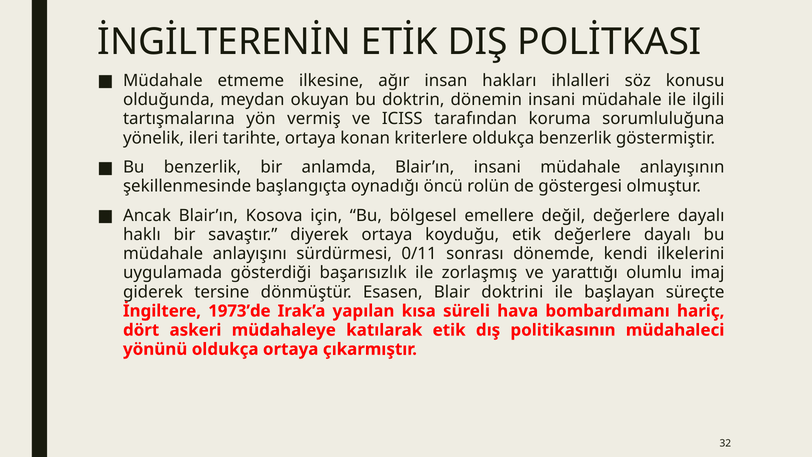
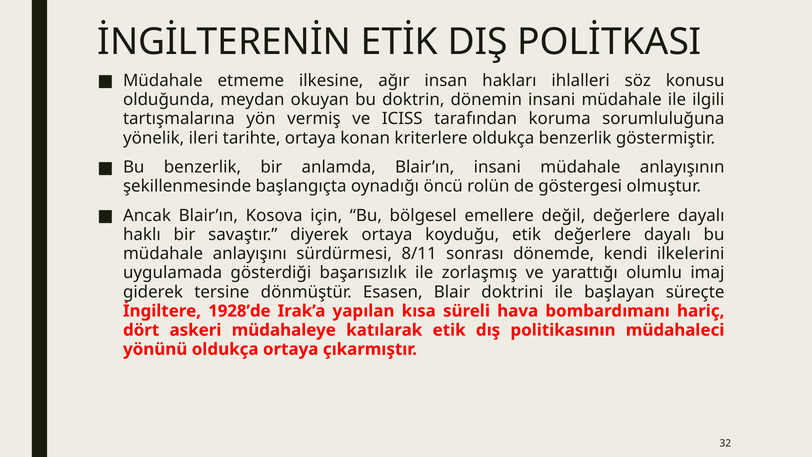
0/11: 0/11 -> 8/11 (419, 254)
1973’de: 1973’de -> 1928’de (239, 311)
